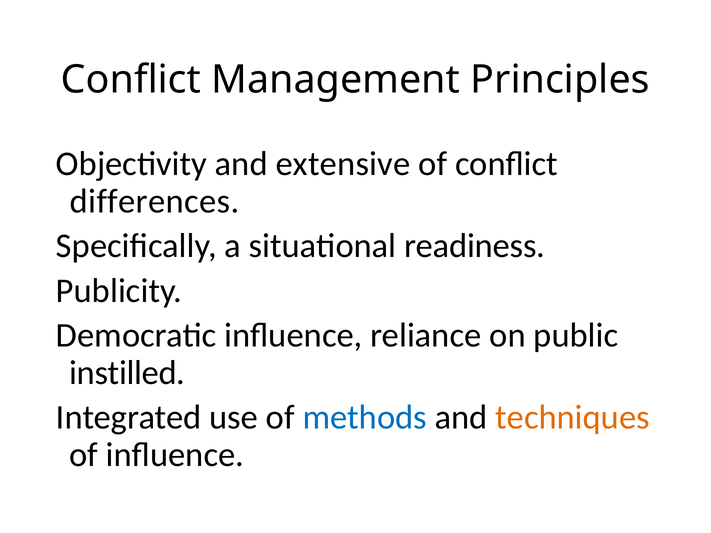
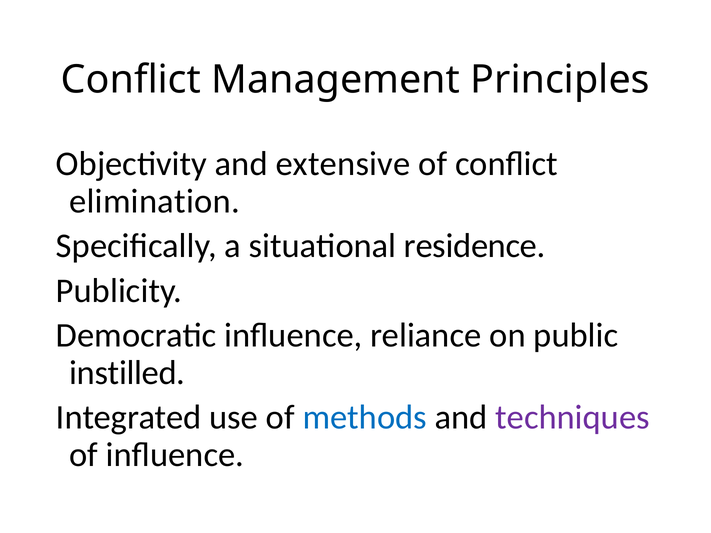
differences: differences -> elimination (155, 201)
readiness: readiness -> residence (475, 246)
techniques colour: orange -> purple (573, 418)
